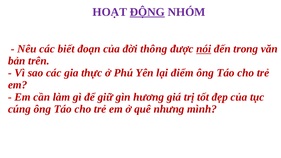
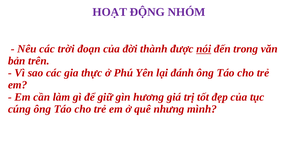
ĐỘNG underline: present -> none (147, 12)
biết: biết -> trời (66, 49)
thông: thông -> thành (154, 49)
điểm: điểm -> đánh (182, 73)
